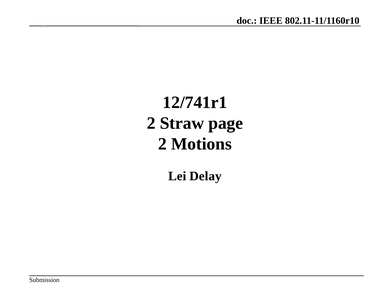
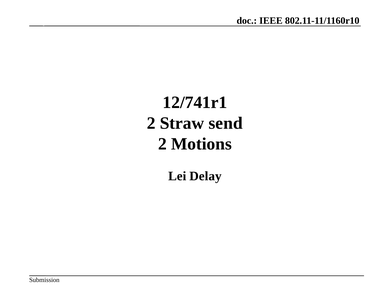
page: page -> send (226, 123)
